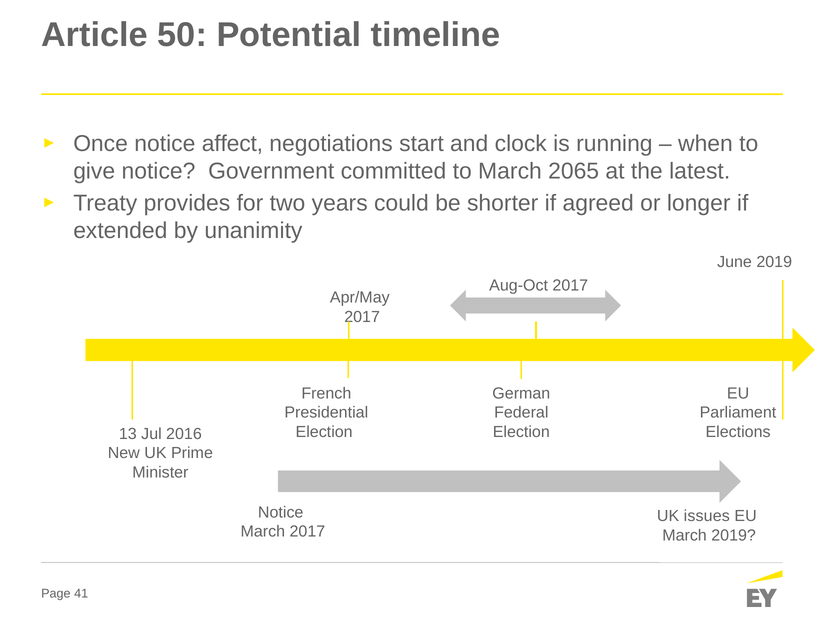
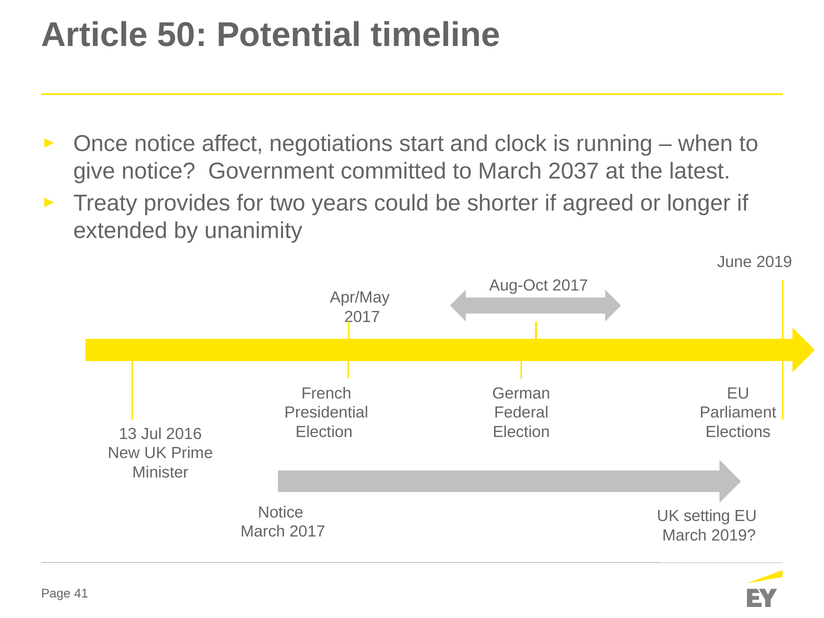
2065: 2065 -> 2037 (574, 171)
issues: issues -> setting (707, 516)
